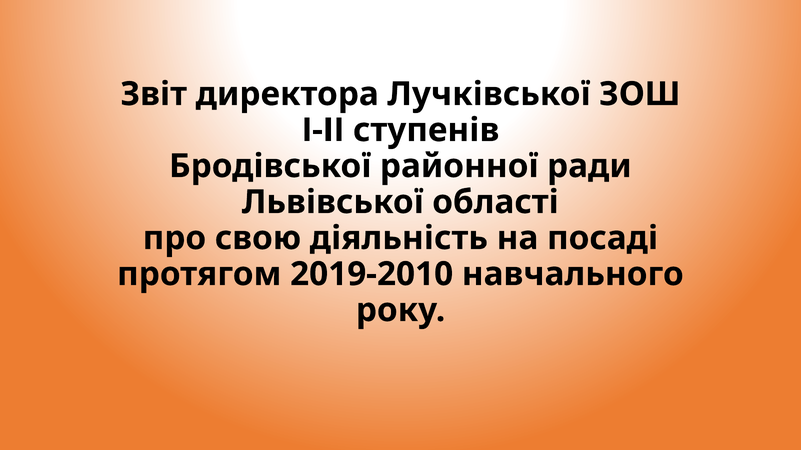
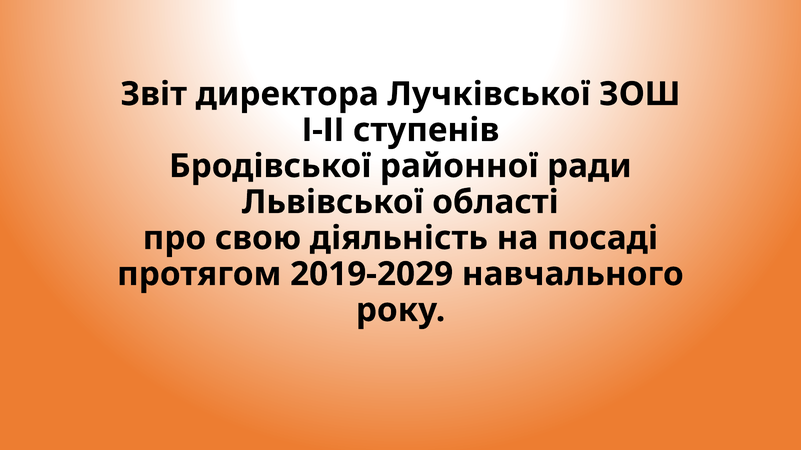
2019-2010: 2019-2010 -> 2019-2029 (372, 274)
